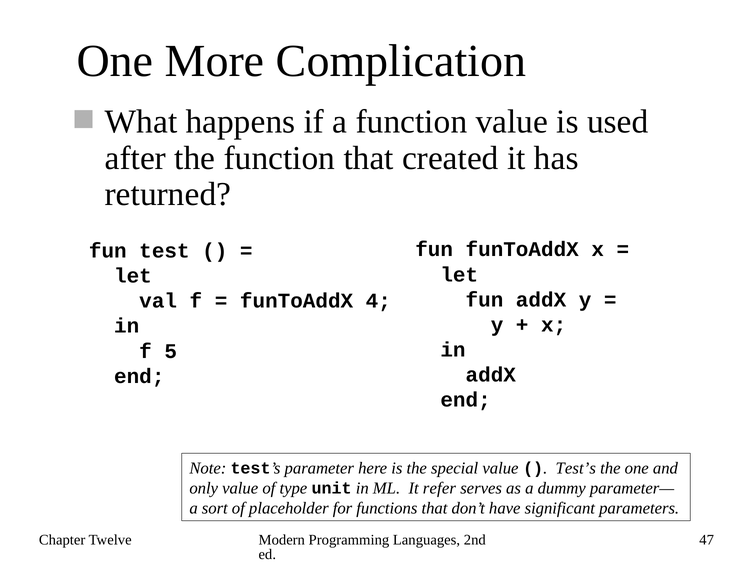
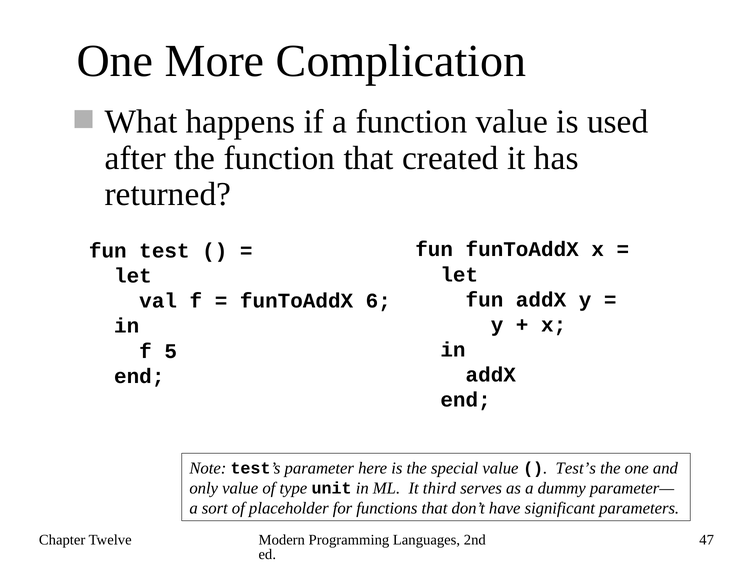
4: 4 -> 6 (378, 301)
refer: refer -> third (439, 489)
